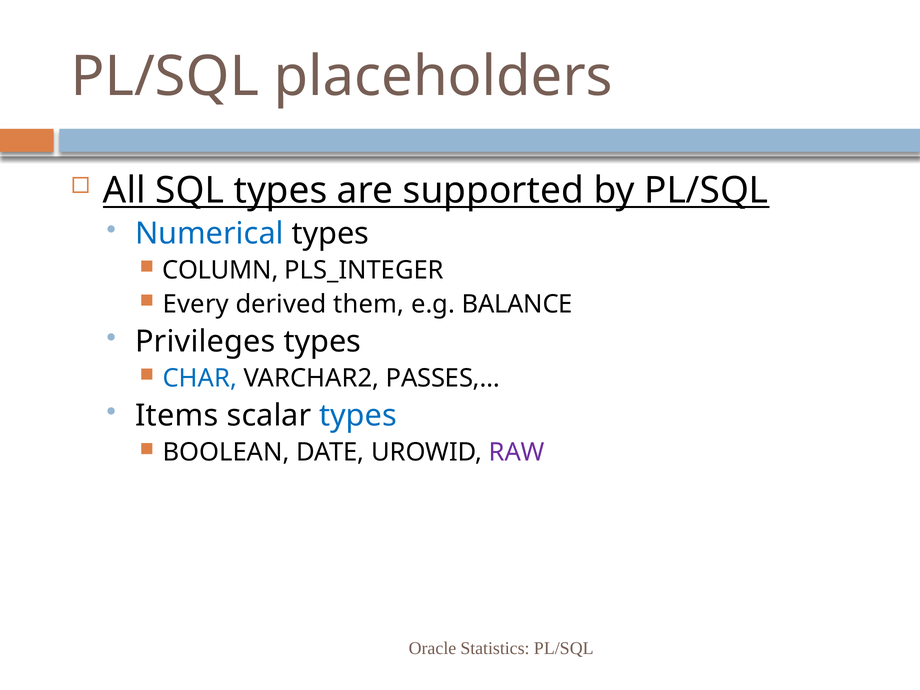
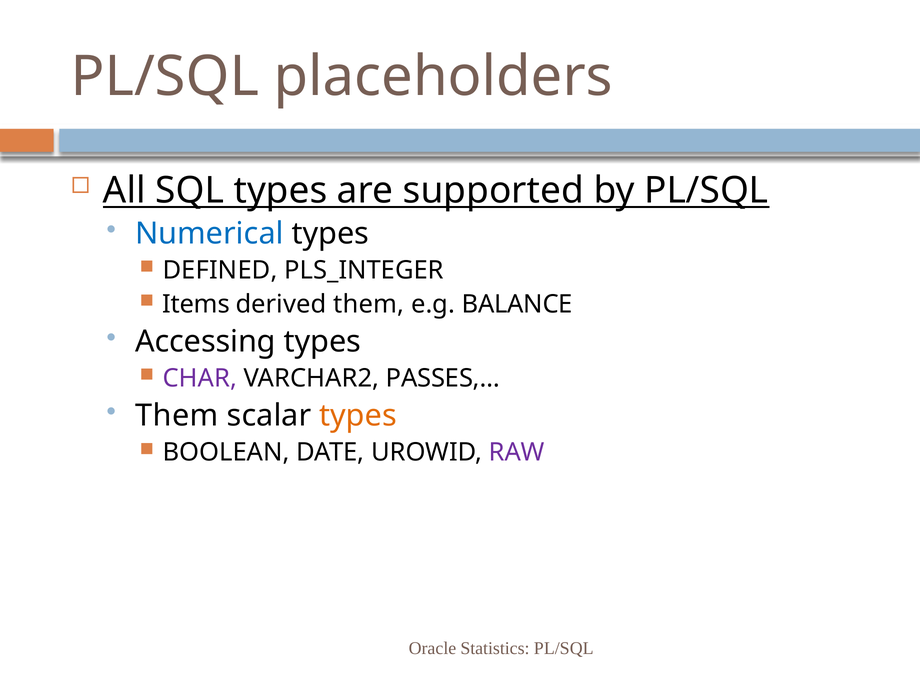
COLUMN: COLUMN -> DEFINED (220, 270)
Every: Every -> Items (196, 304)
Privileges: Privileges -> Accessing (205, 342)
CHAR colour: blue -> purple (200, 378)
Items: Items -> Them (177, 416)
types colour: blue -> orange (358, 416)
